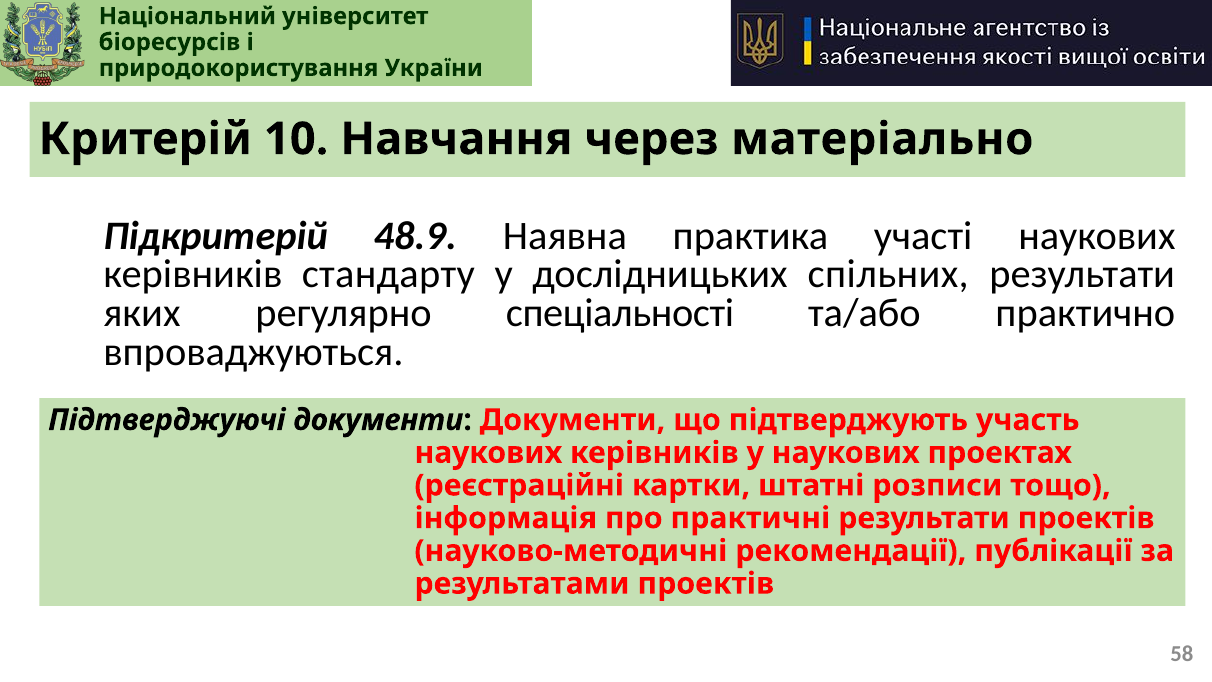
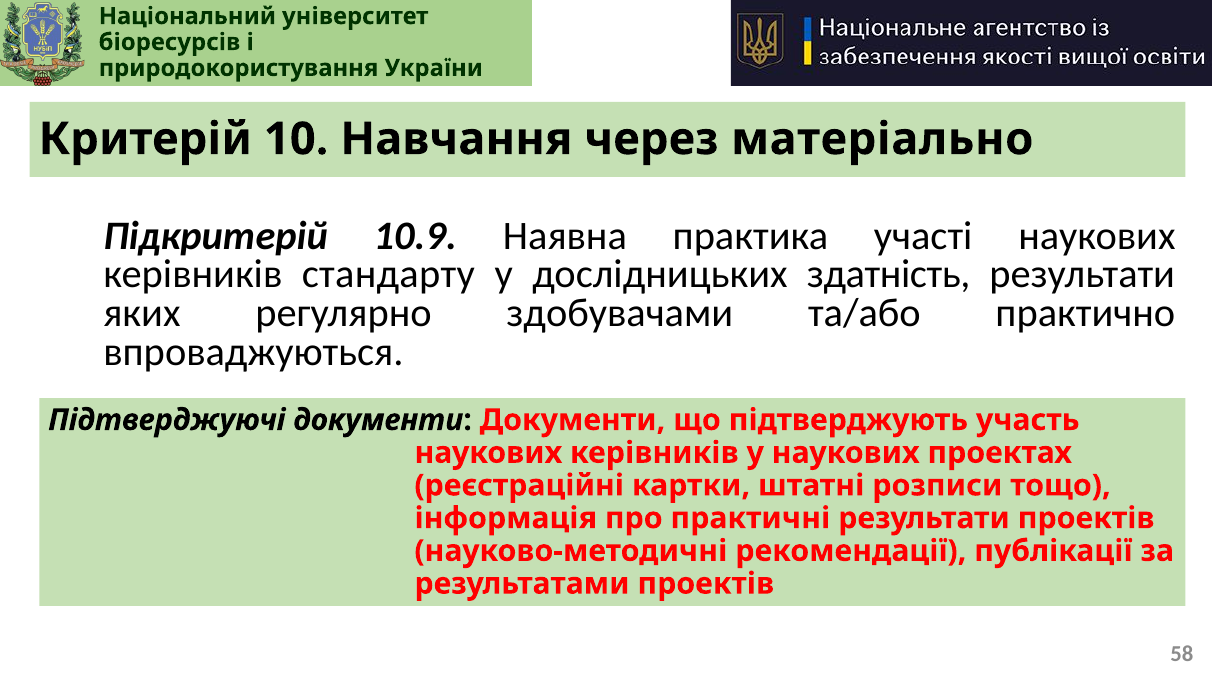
48.9: 48.9 -> 10.9 (415, 236)
спільних: спільних -> здатність (889, 275)
спеціальності: спеціальності -> здобувачами (620, 313)
